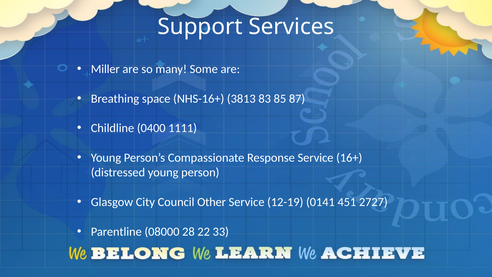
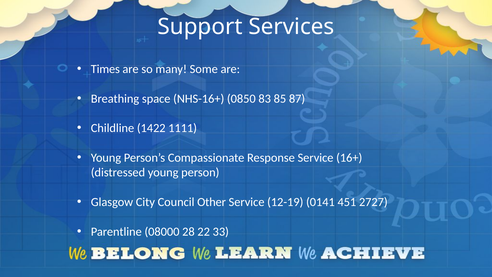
Miller: Miller -> Times (105, 69)
3813: 3813 -> 0850 (241, 99)
0400: 0400 -> 1422 (151, 128)
